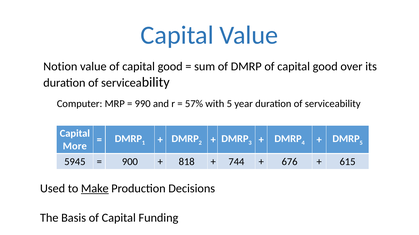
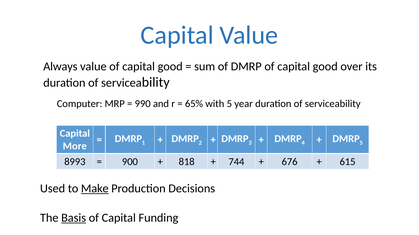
Notion: Notion -> Always (60, 67)
57%: 57% -> 65% (194, 104)
5945: 5945 -> 8993 (75, 162)
Basis underline: none -> present (74, 218)
